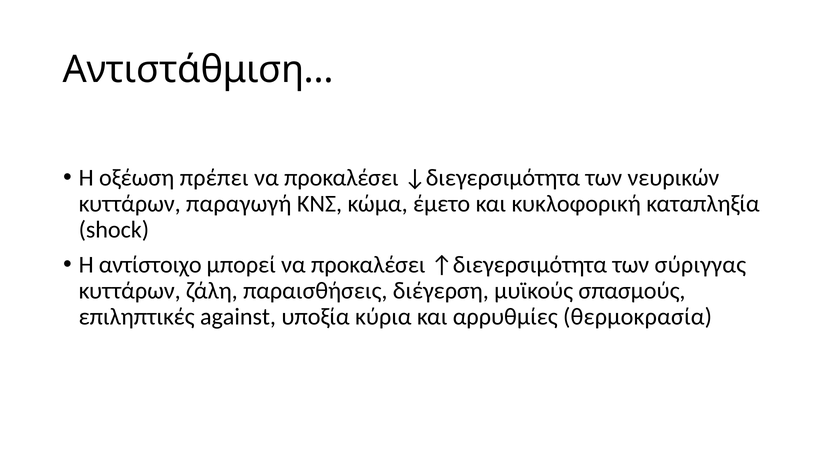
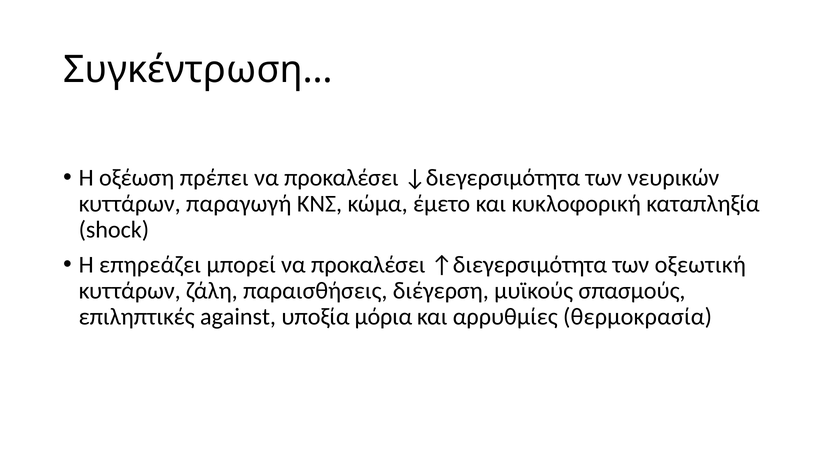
Αντιστάθμιση…: Αντιστάθμιση… -> Συγκέντρωση… (198, 70)
αντίστοιχο: αντίστοιχο -> επηρεάζει (150, 265)
σύριγγας: σύριγγας -> οξεωτική (700, 265)
κύρια: κύρια -> μόρια (383, 317)
